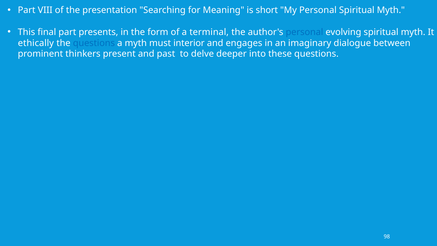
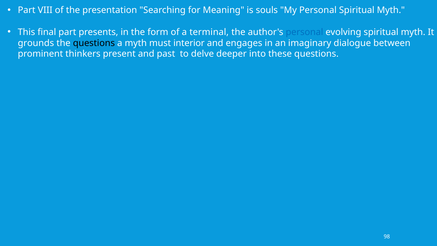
short: short -> souls (267, 10)
ethically: ethically -> grounds (36, 43)
questions colour: blue -> black (94, 43)
